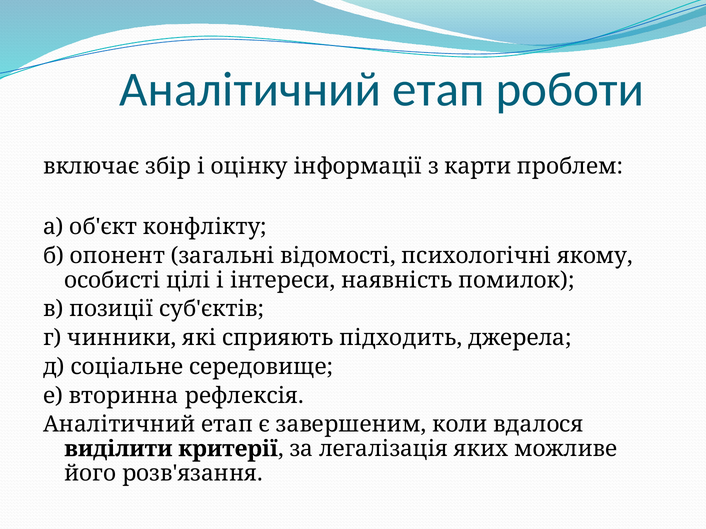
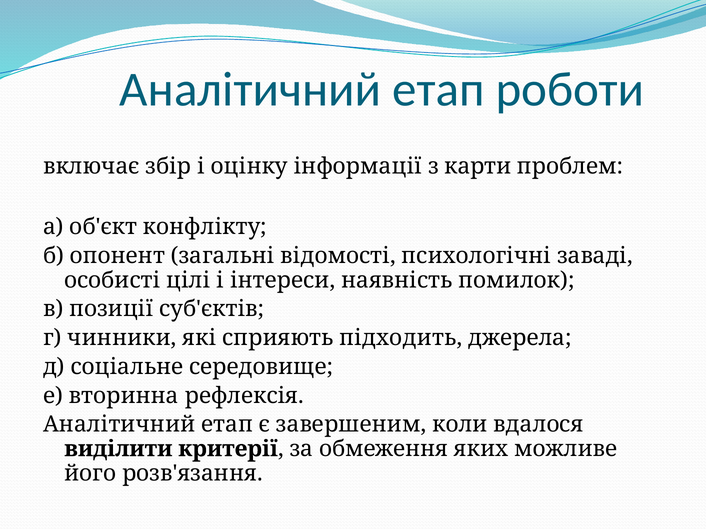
якому: якому -> заваді (595, 256)
легалізація: легалізація -> обмеження (384, 449)
